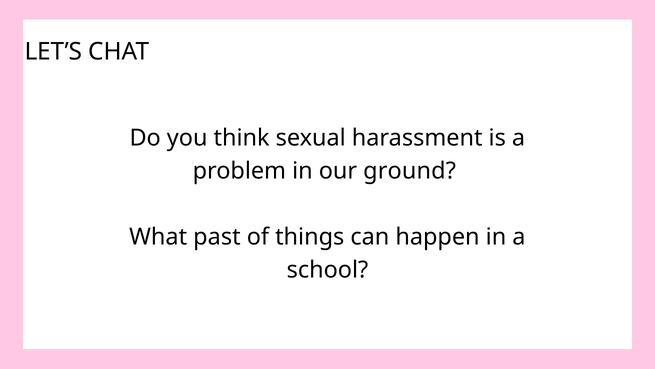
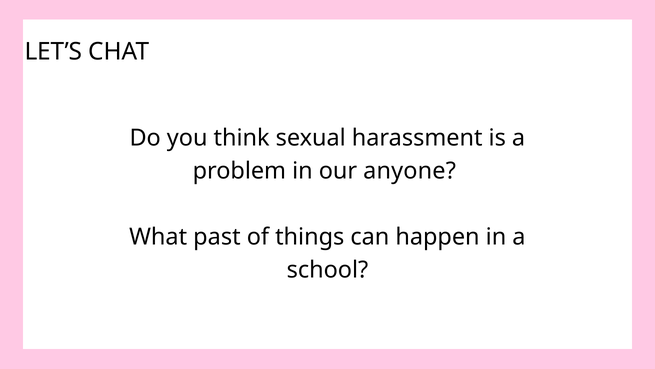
ground: ground -> anyone (410, 171)
